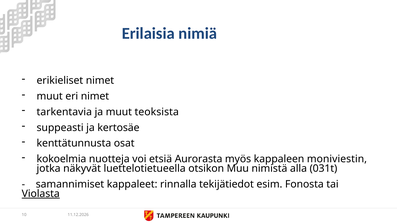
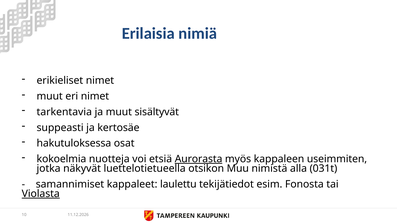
teoksista: teoksista -> sisältyvät (157, 112)
kenttätunnusta: kenttätunnusta -> hakutuloksessa (74, 144)
Aurorasta underline: none -> present (199, 159)
moniviestin: moniviestin -> useimmiten (337, 159)
rinnalla: rinnalla -> laulettu (178, 184)
